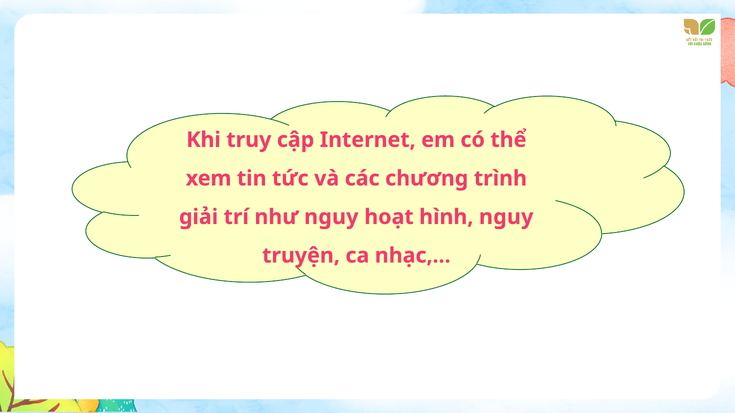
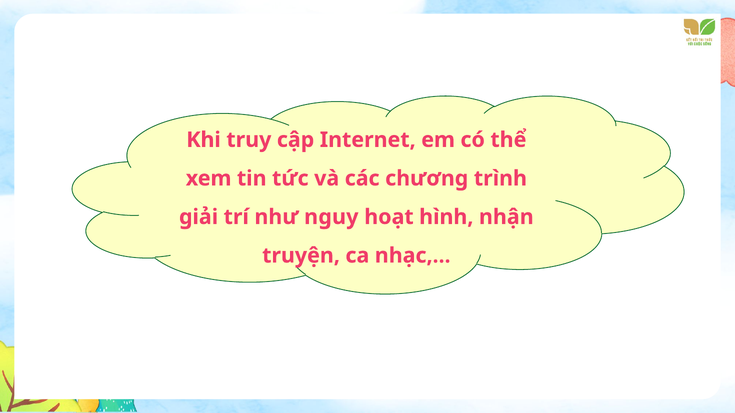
hình nguy: nguy -> nhận (506, 217)
